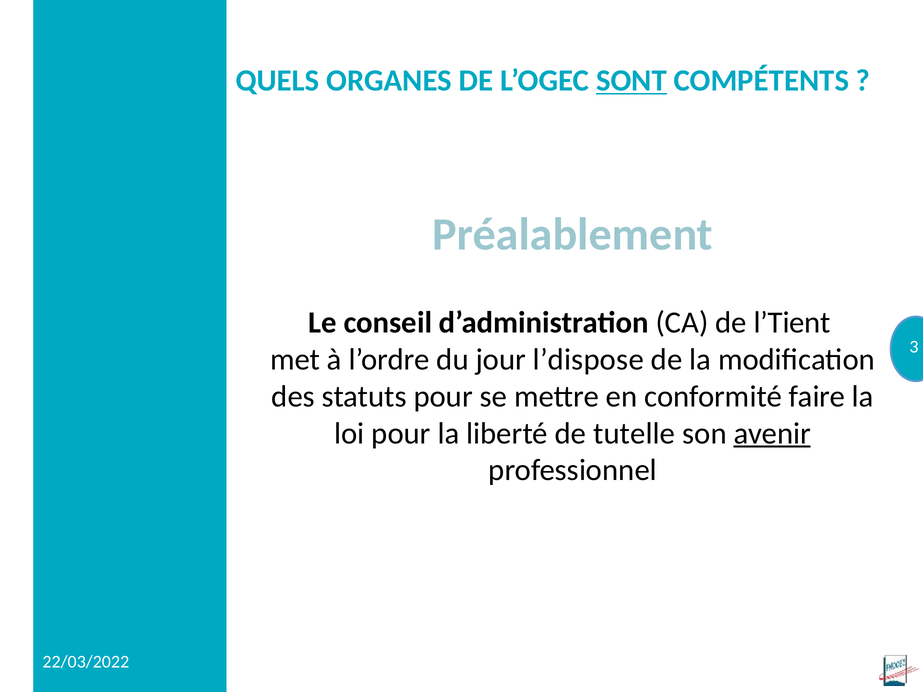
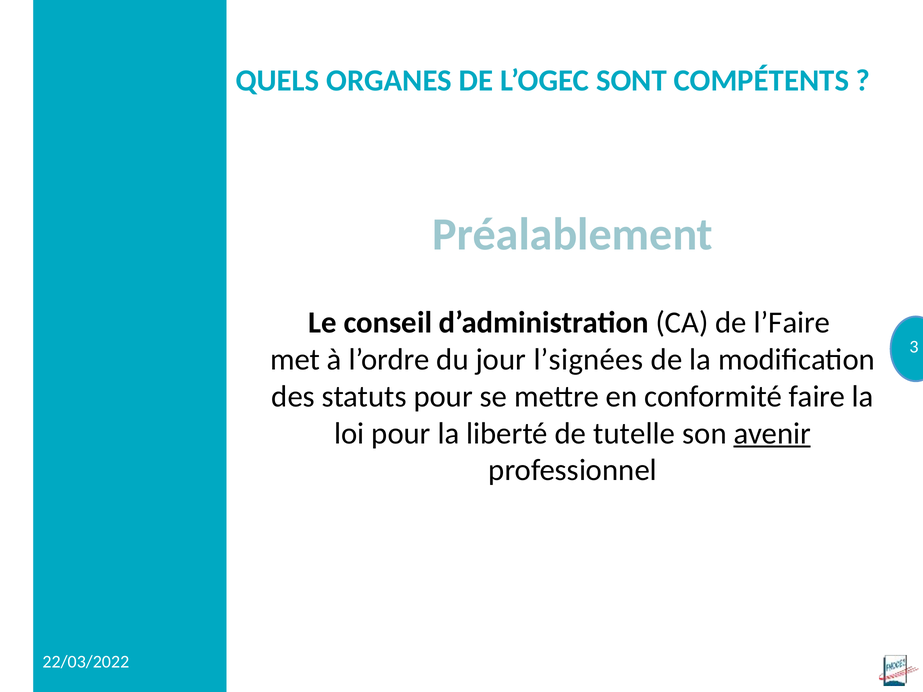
SONT underline: present -> none (631, 81)
l’Tient: l’Tient -> l’Faire (792, 323)
l’dispose: l’dispose -> l’signées (588, 360)
